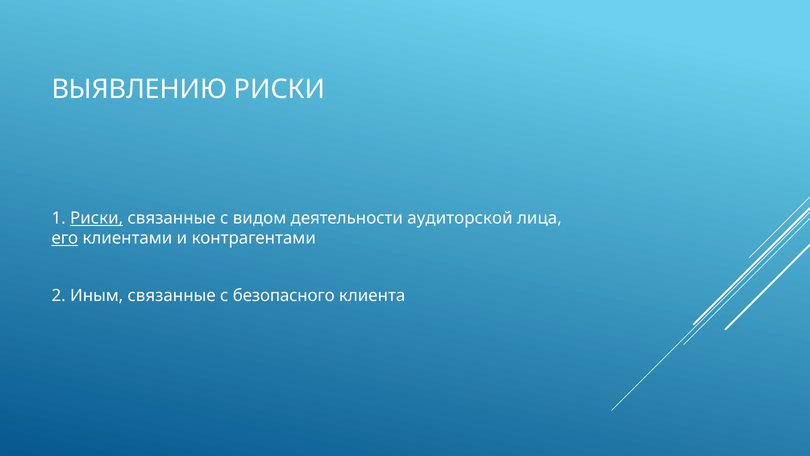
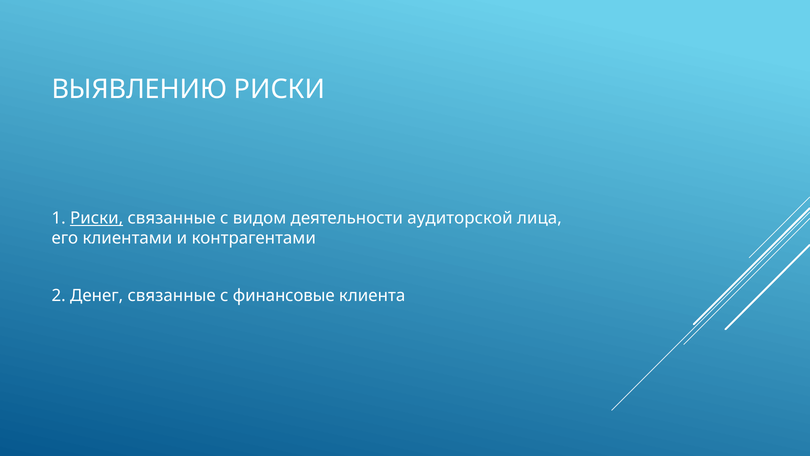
его underline: present -> none (65, 238)
Иным: Иным -> Денег (97, 296)
безопасного: безопасного -> финансовые (284, 296)
